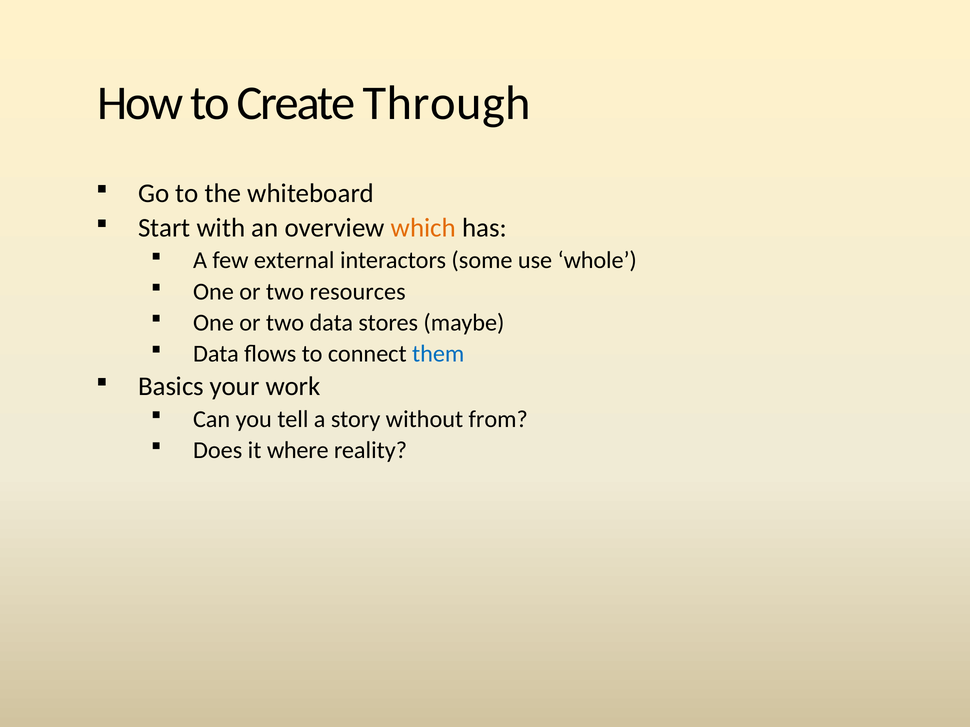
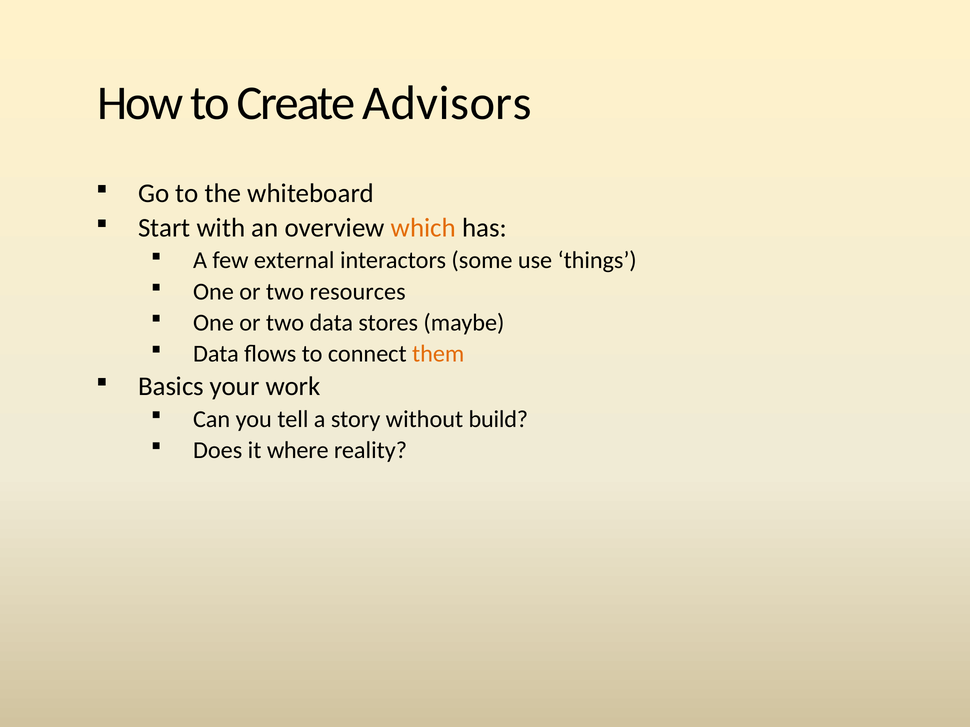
Through: Through -> Advisors (447, 103)
whole: whole -> things (597, 261)
them colour: blue -> orange (438, 354)
from: from -> build (498, 419)
